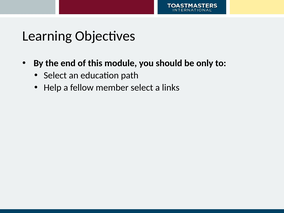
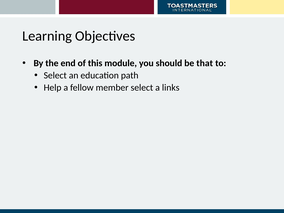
only: only -> that (205, 63)
